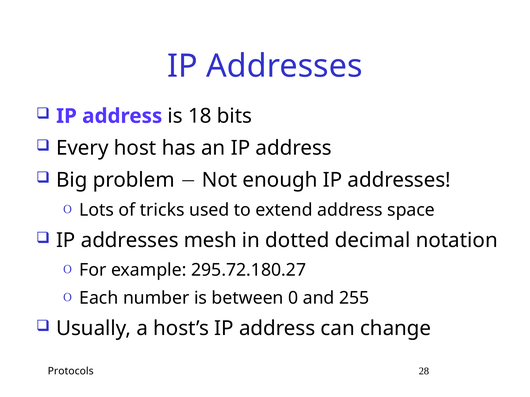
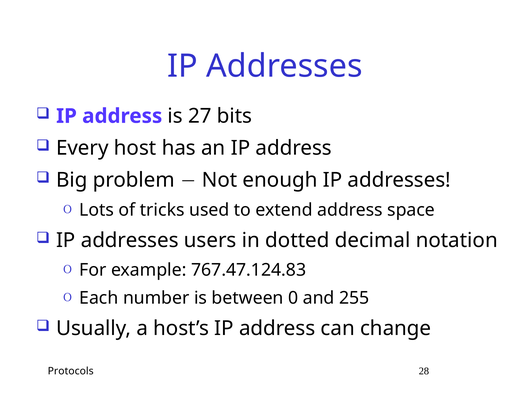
18: 18 -> 27 (200, 116)
mesh: mesh -> users (210, 241)
295.72.180.27: 295.72.180.27 -> 767.47.124.83 (249, 270)
